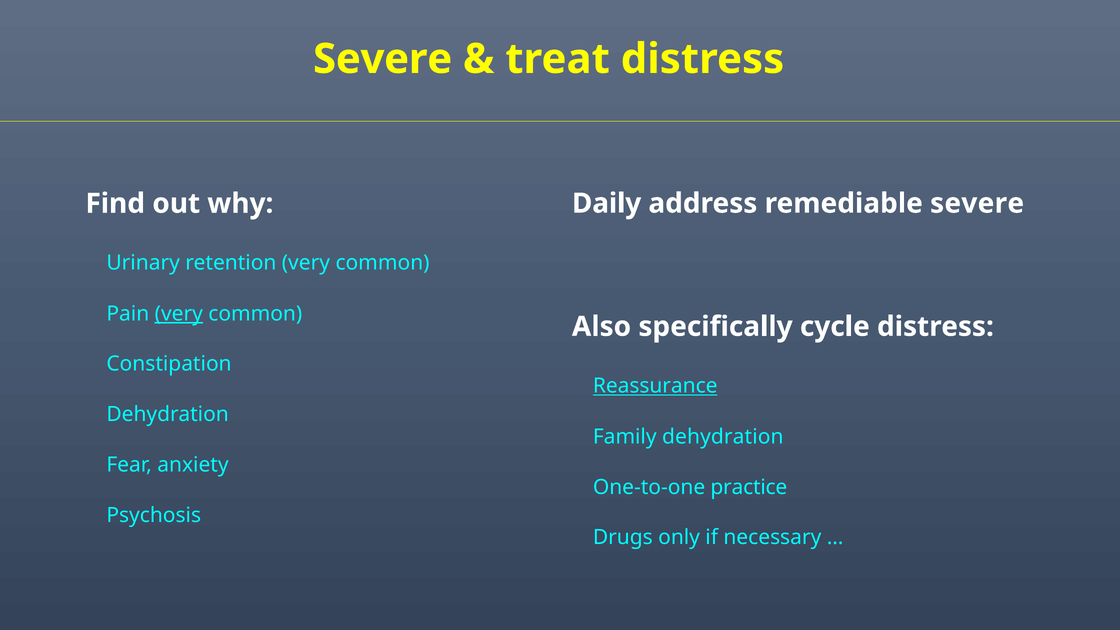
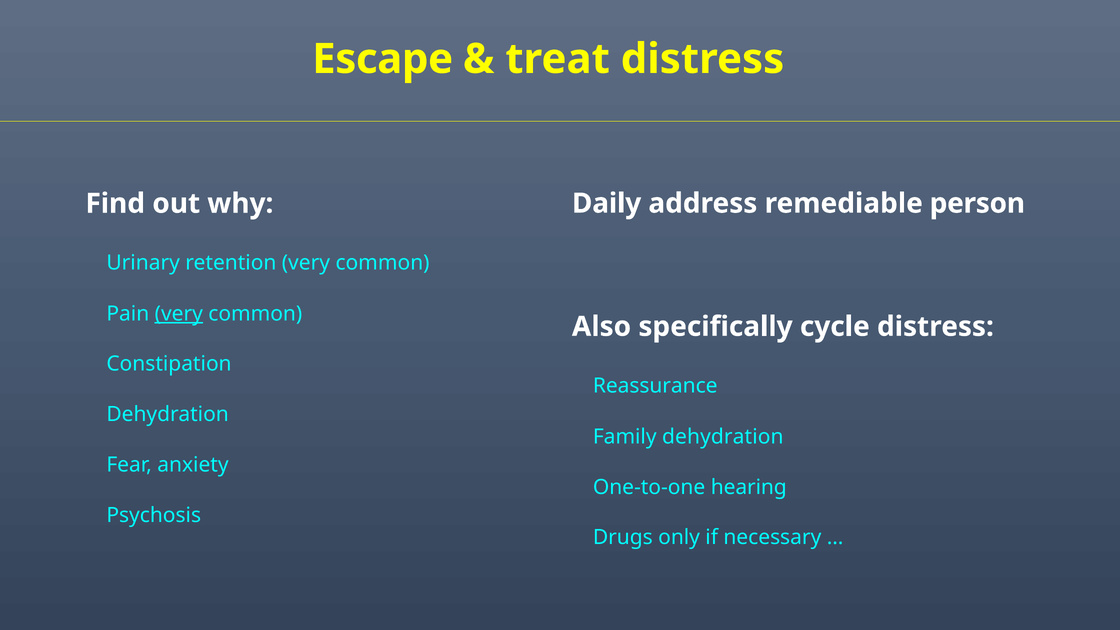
Severe: Severe -> Escape (383, 59)
remediable severe: severe -> person (977, 203)
Reassurance underline: present -> none (655, 386)
practice: practice -> hearing (749, 487)
